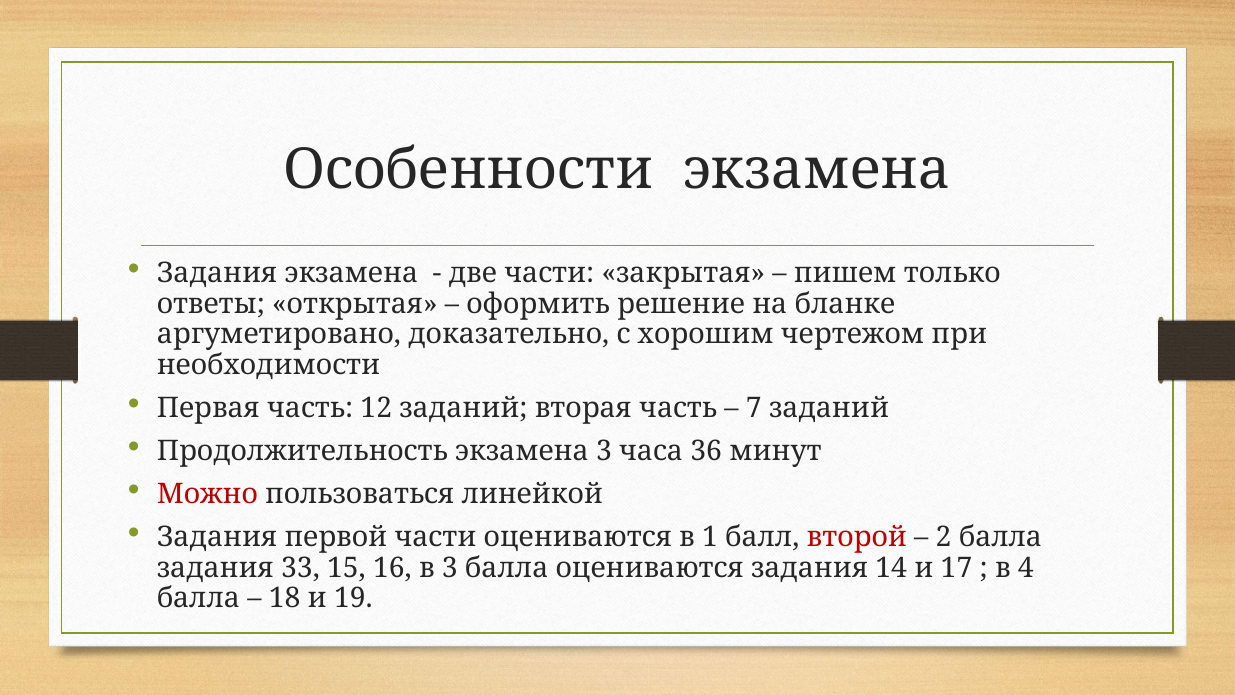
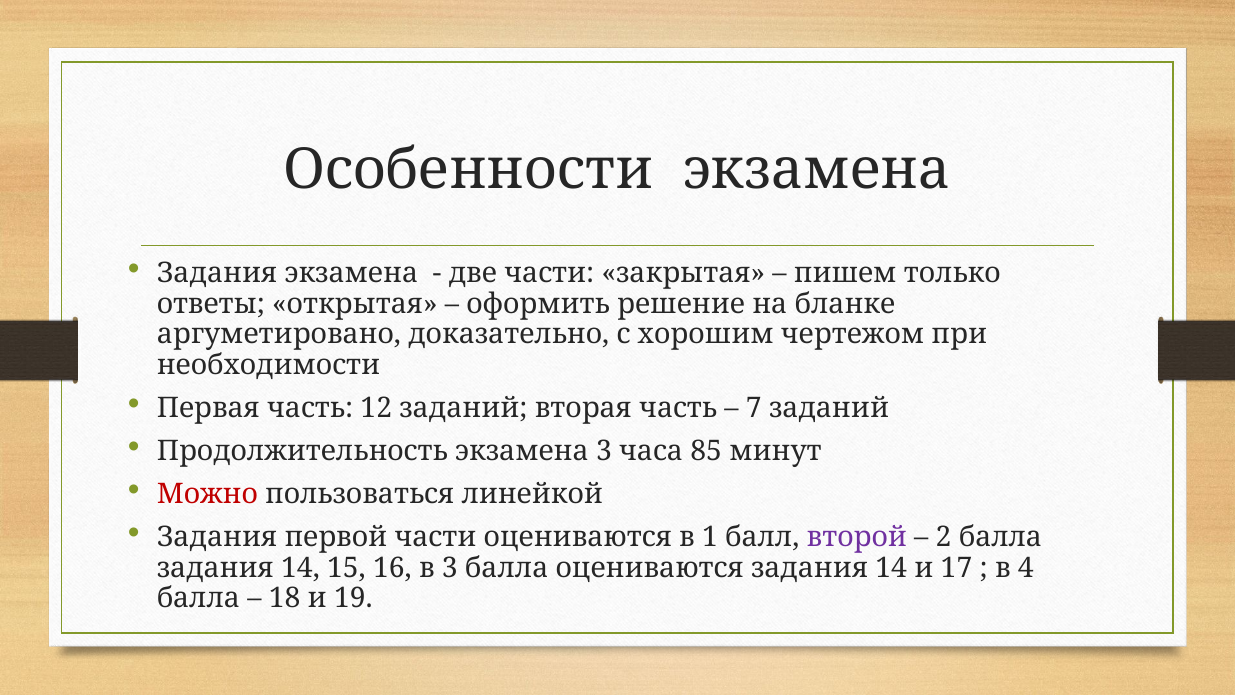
36: 36 -> 85 (706, 451)
второй colour: red -> purple (857, 537)
33: 33 -> 14 (300, 568)
